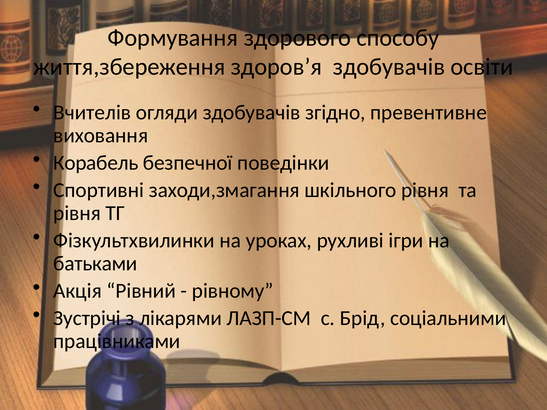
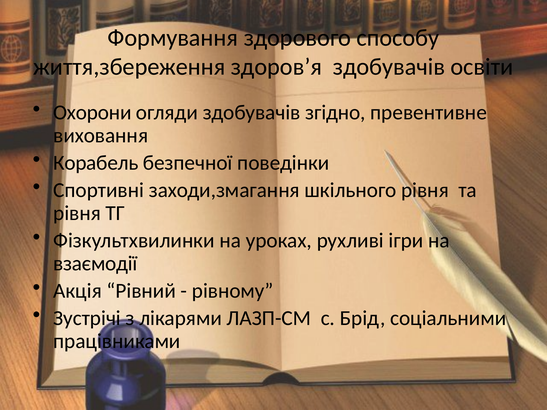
Вчителів: Вчителів -> Охорони (92, 113)
батьками: батьками -> взаємодії (95, 264)
